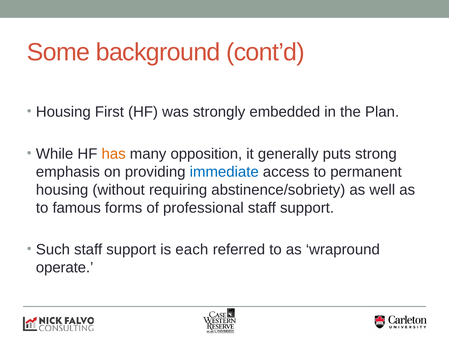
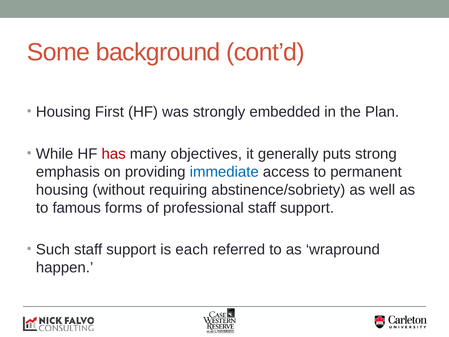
has colour: orange -> red (114, 154)
opposition: opposition -> objectives (206, 154)
operate: operate -> happen (65, 267)
